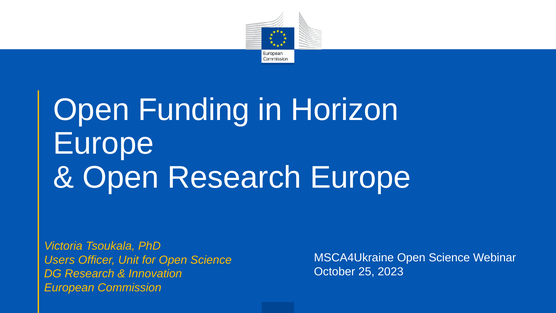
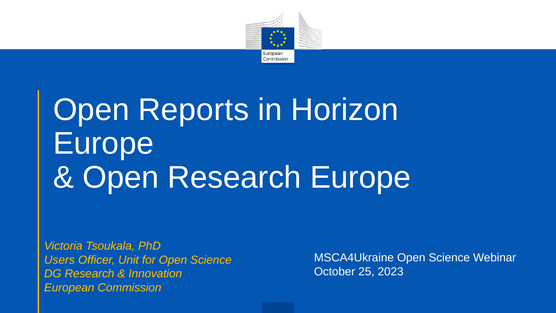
Funding: Funding -> Reports (194, 110)
